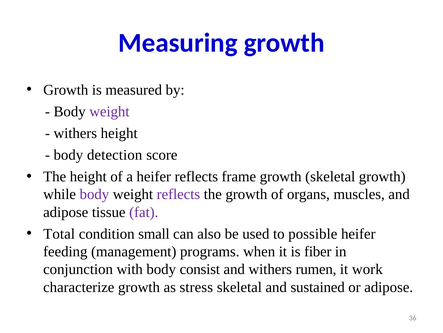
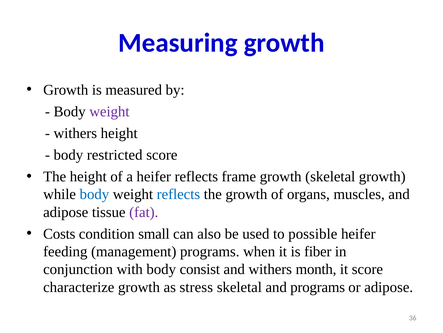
detection: detection -> restricted (115, 155)
body colour: purple -> blue (94, 194)
reflects colour: purple -> blue (178, 194)
Total: Total -> Costs (59, 233)
rumen: rumen -> month (316, 269)
it work: work -> score (367, 269)
and sustained: sustained -> programs (318, 287)
